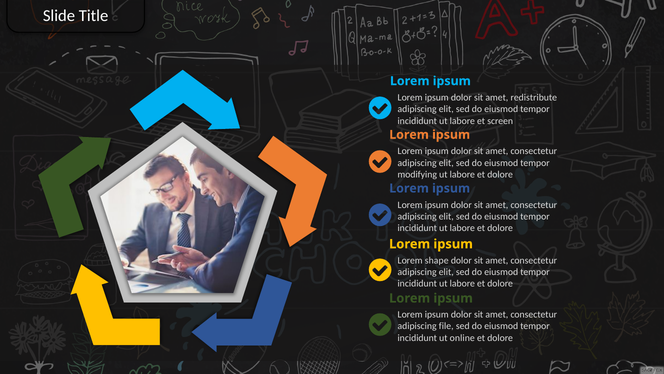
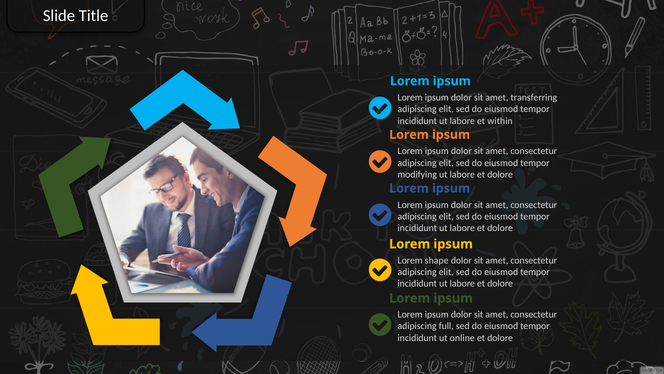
redistribute: redistribute -> transferring (534, 97)
screen: screen -> within (500, 121)
file: file -> full (446, 326)
